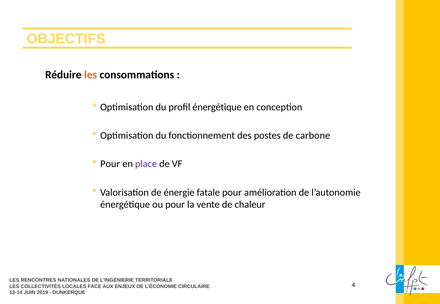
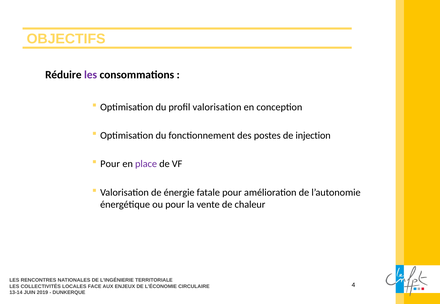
les colour: orange -> purple (91, 75)
profil énergétique: énergétique -> valorisation (217, 107)
carbone: carbone -> injection (313, 136)
